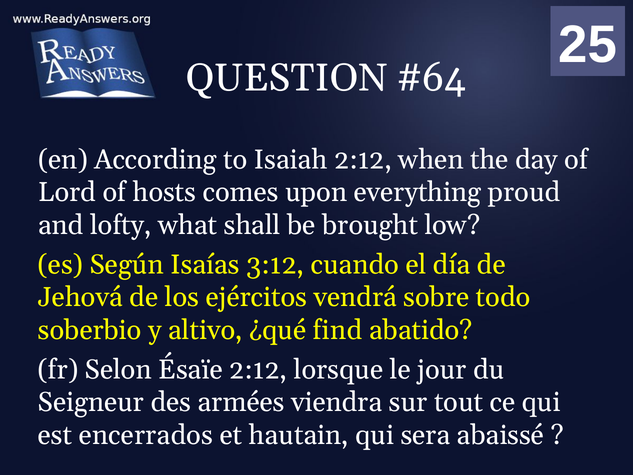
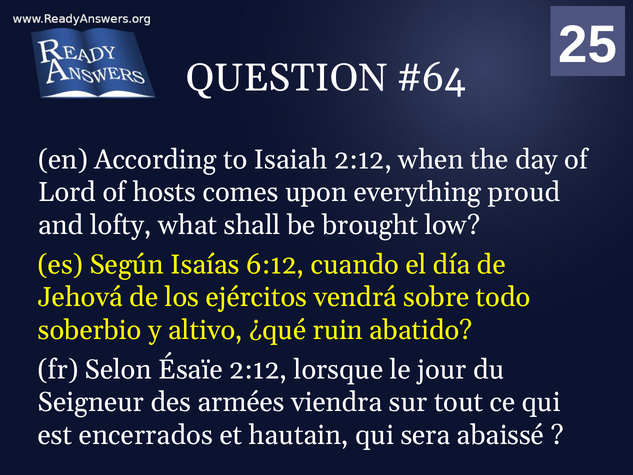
3:12: 3:12 -> 6:12 (275, 264)
find: find -> ruin (338, 330)
